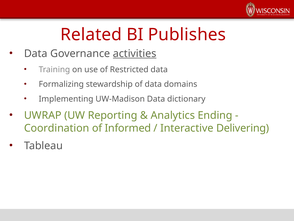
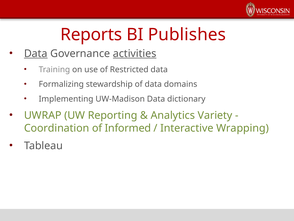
Related: Related -> Reports (91, 34)
Data underline: none -> present (36, 53)
Ending: Ending -> Variety (215, 115)
Delivering: Delivering -> Wrapping (243, 128)
